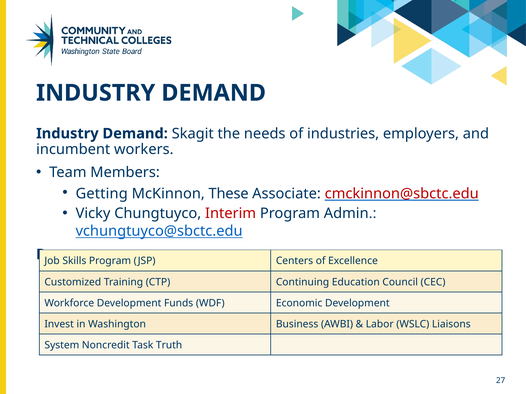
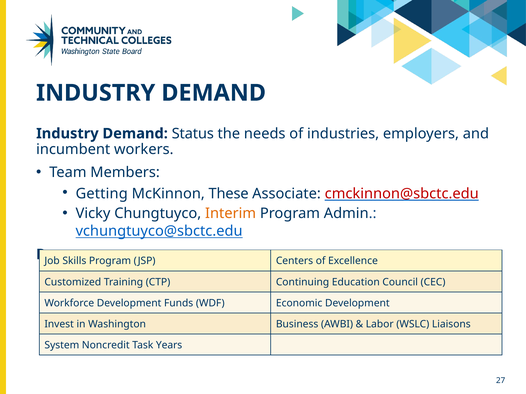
Skagit: Skagit -> Status (193, 134)
Interim colour: red -> orange (231, 214)
Truth: Truth -> Years (169, 345)
